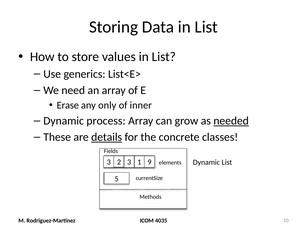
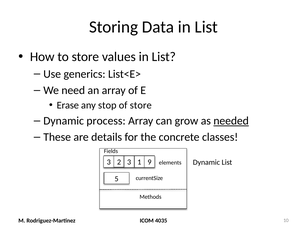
only: only -> stop (107, 105)
of inner: inner -> store (141, 105)
details underline: present -> none (107, 137)
